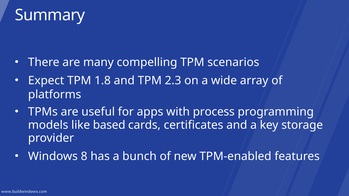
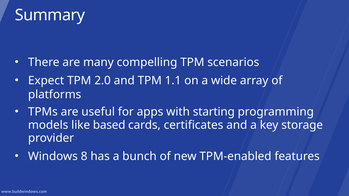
1.8: 1.8 -> 2.0 (103, 81)
2.3: 2.3 -> 1.1 (173, 81)
process: process -> starting (214, 112)
